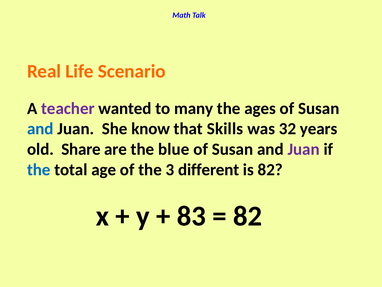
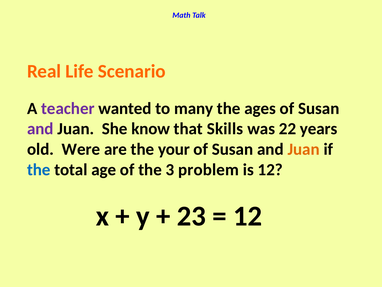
and colour: blue -> purple (40, 129)
32: 32 -> 22 (288, 129)
Share: Share -> Were (81, 149)
blue: blue -> your (174, 149)
Juan colour: purple -> orange (304, 149)
different: different -> problem (209, 169)
is 82: 82 -> 12 (270, 169)
83: 83 -> 23 (191, 216)
82: 82 -> 12 (248, 216)
